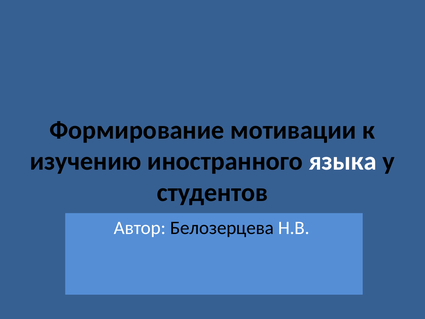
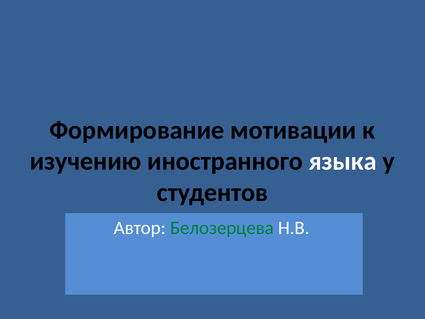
Белозерцева colour: black -> green (222, 228)
